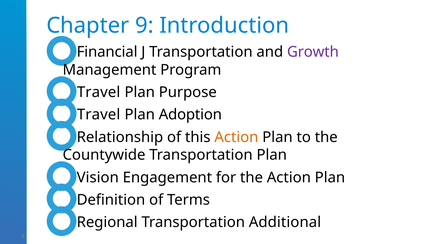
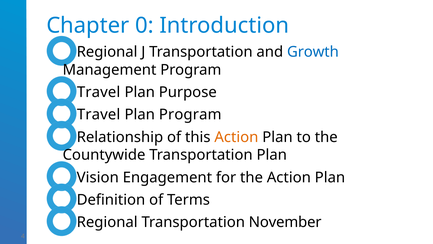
9: 9 -> 0 (144, 25)
Financial: Financial -> Regional (107, 52)
Growth colour: purple -> blue (313, 52)
Plan Adoption: Adoption -> Program (190, 115)
Additional: Additional -> November (285, 222)
